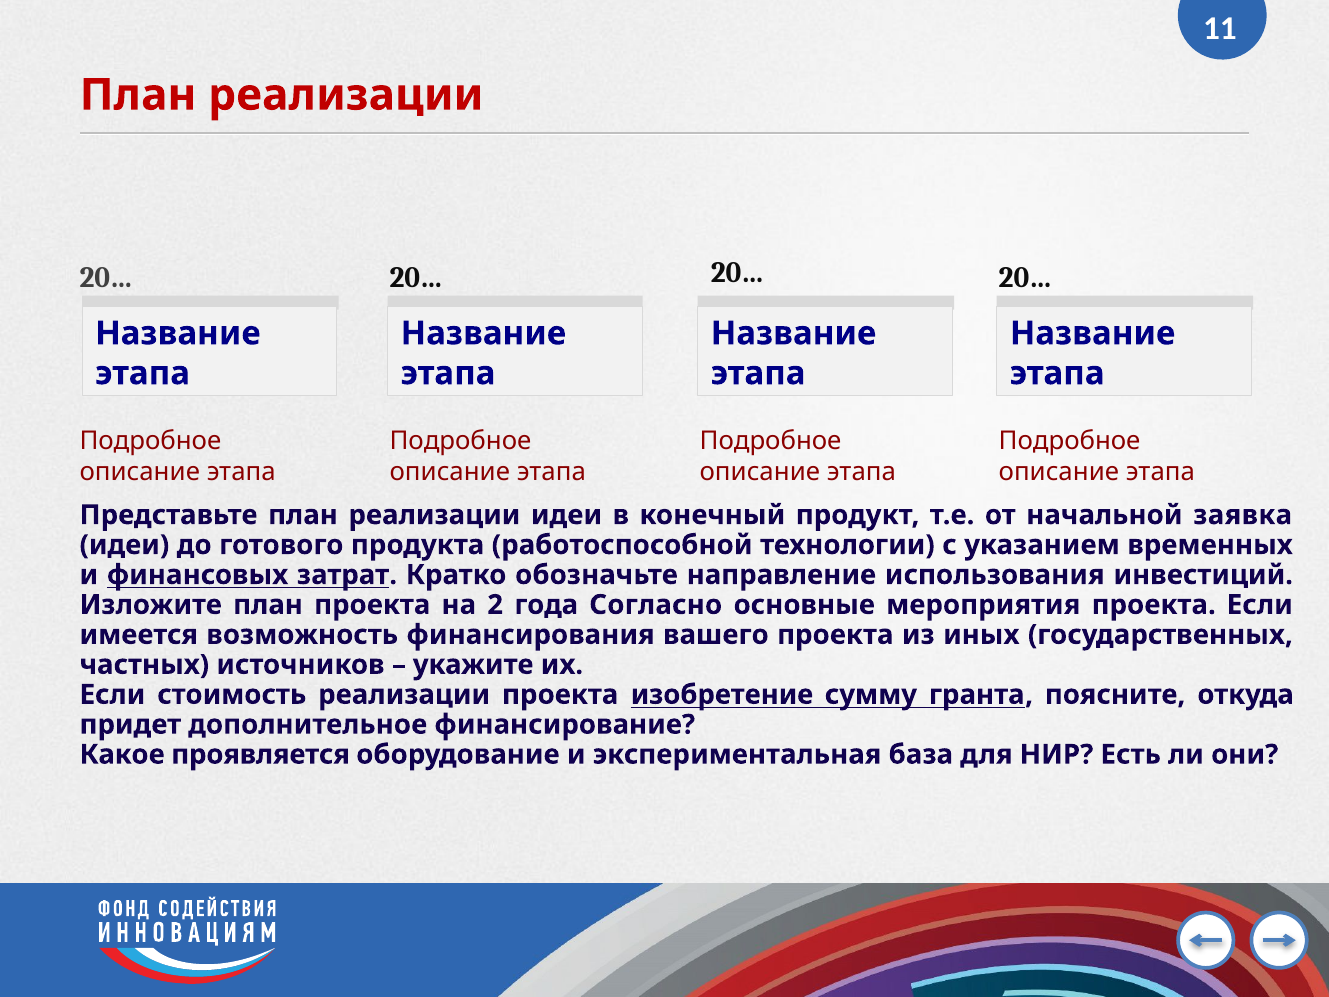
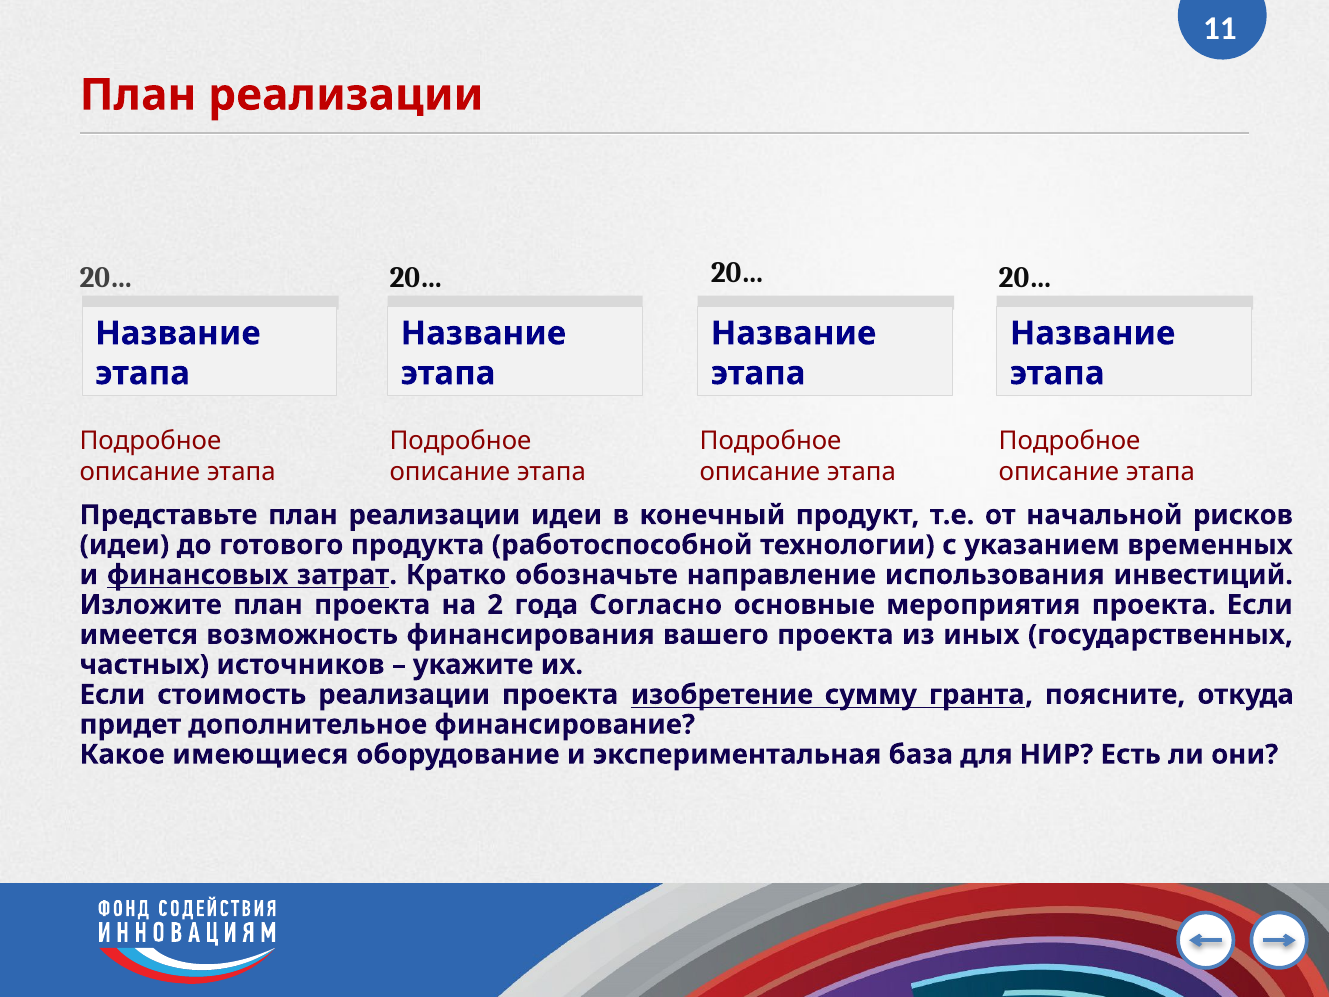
заявка: заявка -> рисков (1243, 515)
проявляется: проявляется -> имеющиеся (260, 754)
